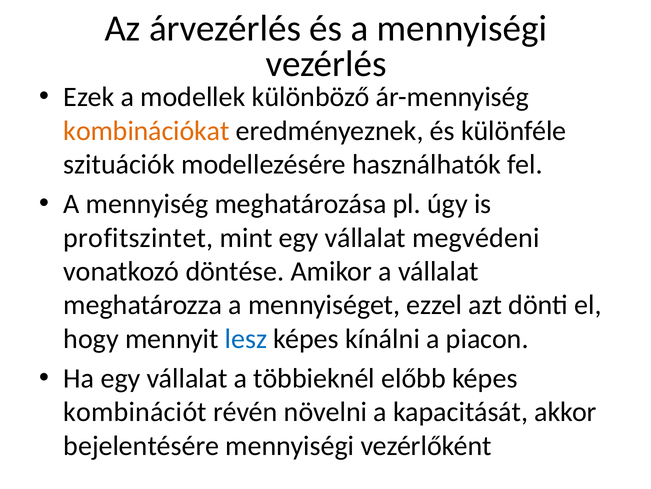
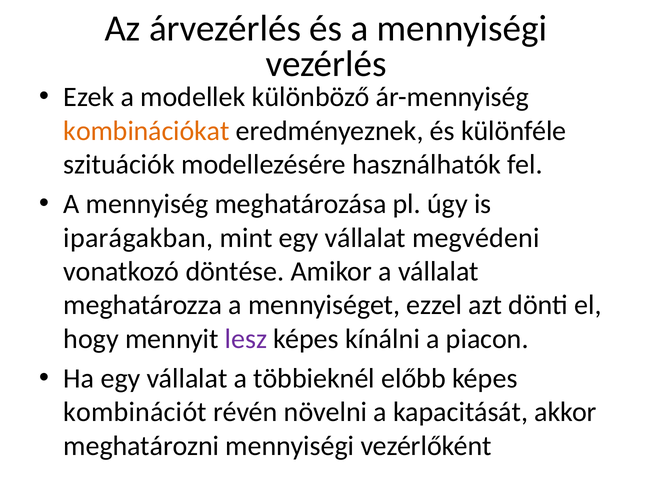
profitszintet: profitszintet -> iparágakban (138, 237)
lesz colour: blue -> purple (246, 338)
bejelentésére: bejelentésére -> meghatározni (141, 445)
